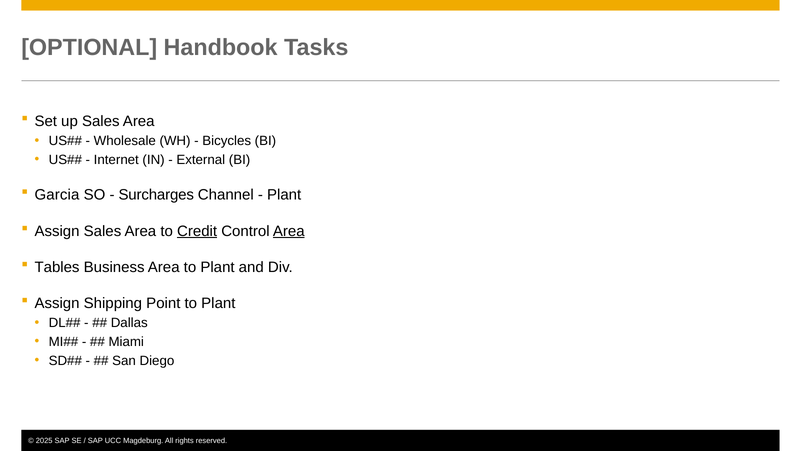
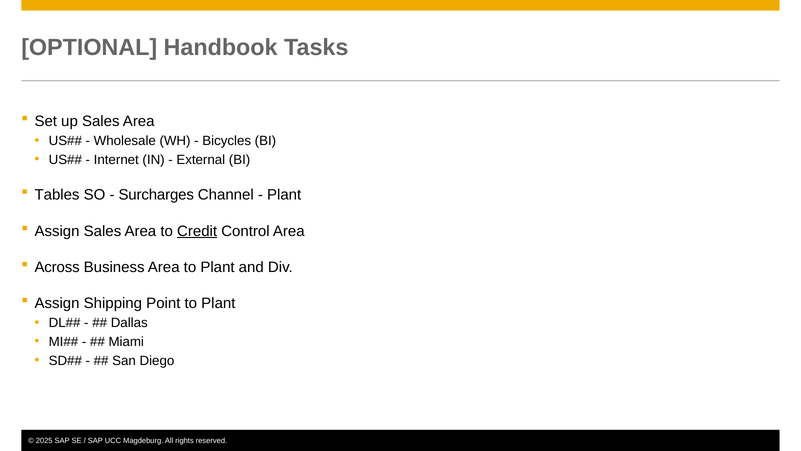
Garcia: Garcia -> Tables (57, 195)
Area underline: present -> none (289, 231)
Tables: Tables -> Across (57, 267)
